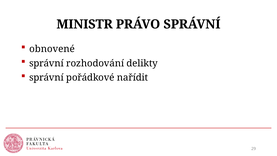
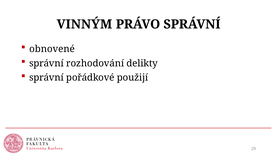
MINISTR: MINISTR -> VINNÝM (84, 24)
nařídit: nařídit -> použijí (133, 78)
